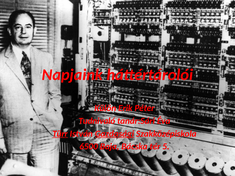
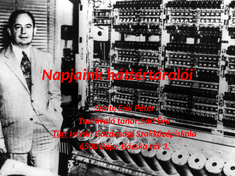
Külön: Külön -> Szinte (105, 108)
Gazdasági underline: present -> none (114, 134)
5: 5 -> 3 (166, 147)
